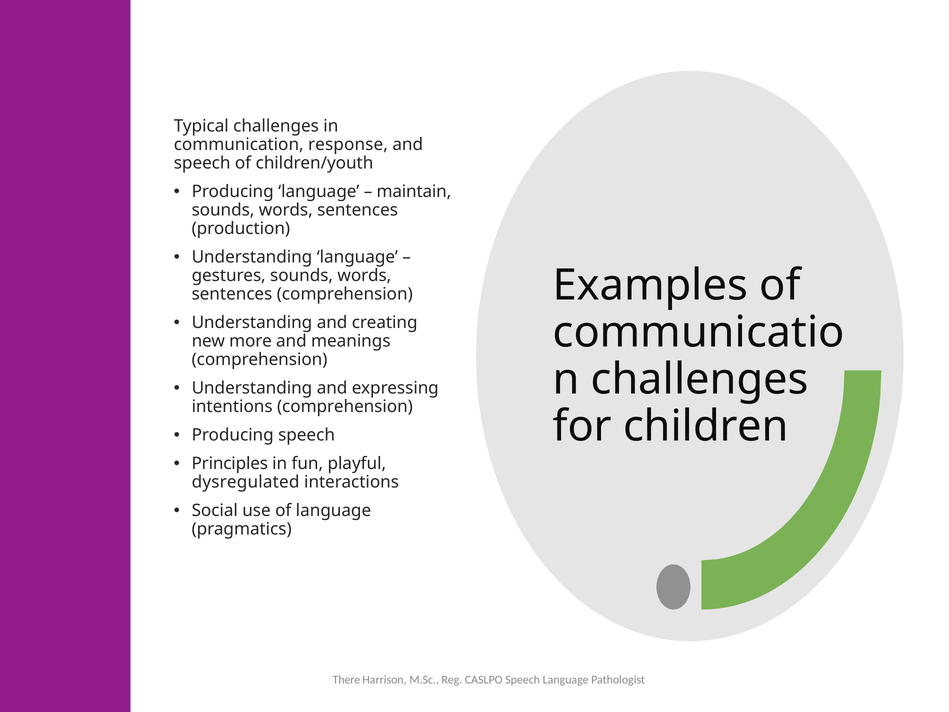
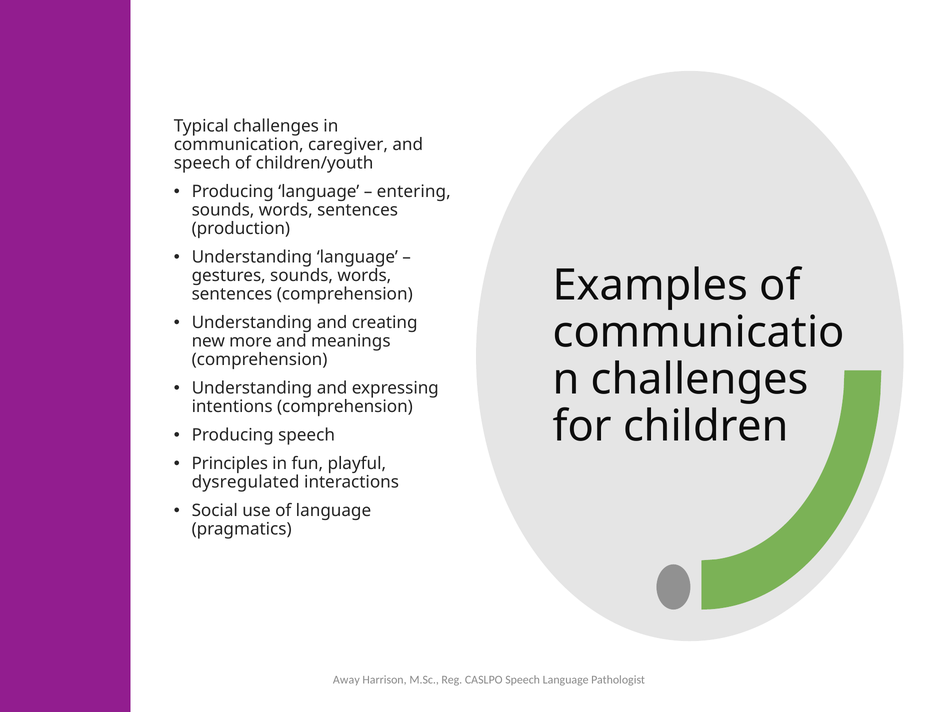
response: response -> caregiver (348, 145)
maintain: maintain -> entering (414, 192)
There: There -> Away (346, 679)
